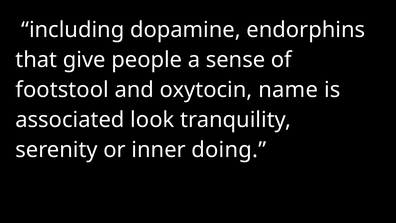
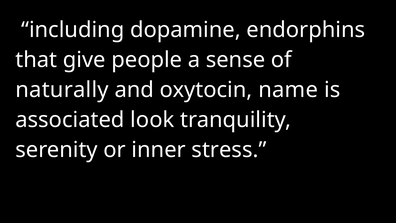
footstool: footstool -> naturally (62, 90)
doing: doing -> stress (229, 150)
